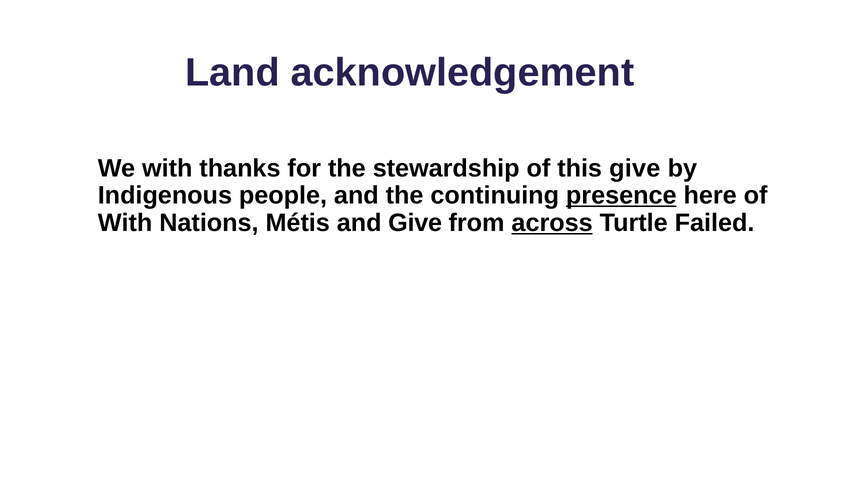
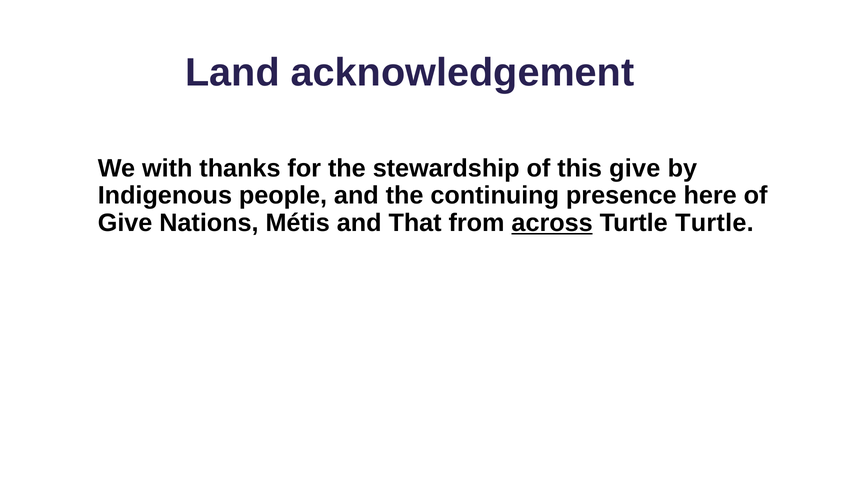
presence underline: present -> none (621, 196)
With: With -> Give (125, 223)
and Give: Give -> That (415, 223)
Turtle Failed: Failed -> Turtle (714, 223)
